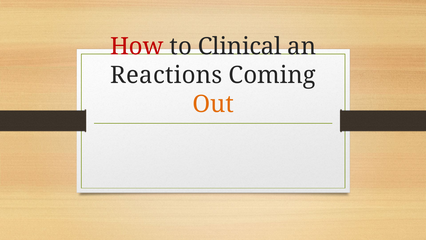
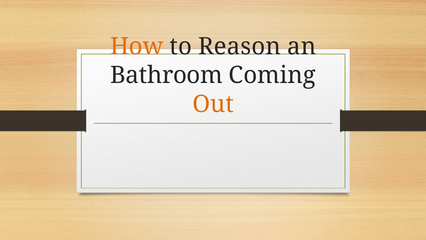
How colour: red -> orange (137, 47)
Clinical: Clinical -> Reason (240, 47)
Reactions: Reactions -> Bathroom (167, 75)
